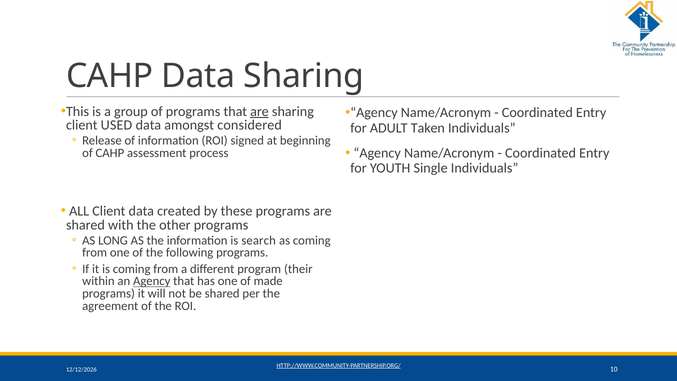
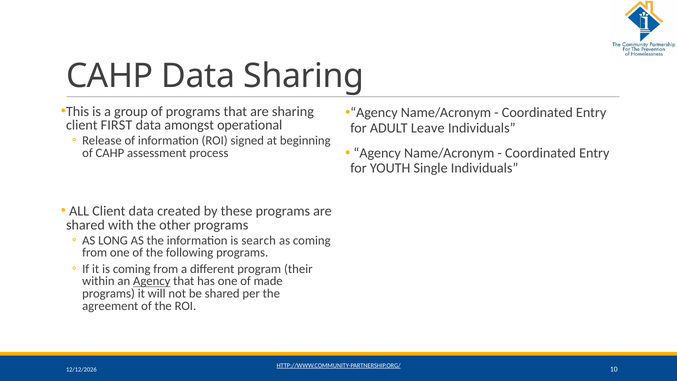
are underline: present -> none (259, 111)
USED: USED -> FIRST (116, 125)
considered: considered -> operational (250, 125)
Taken: Taken -> Leave (428, 128)
